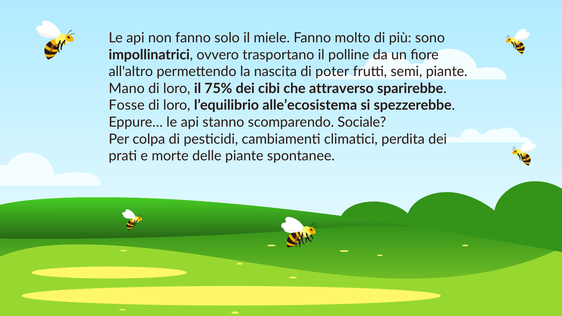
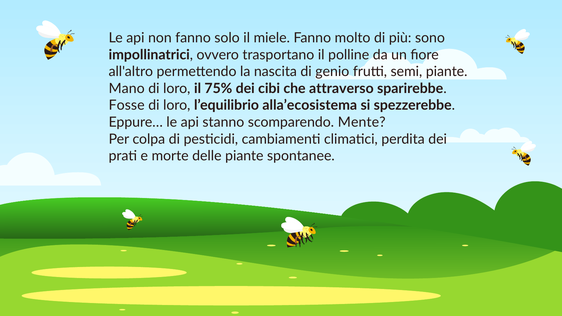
poter: poter -> genio (332, 72)
alle’ecosistema: alle’ecosistema -> alla’ecosistema (310, 105)
Sociale: Sociale -> Mente (362, 122)
